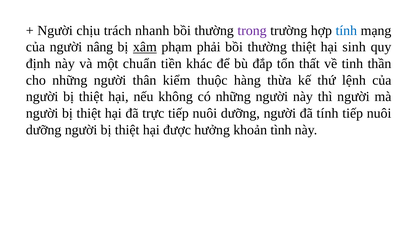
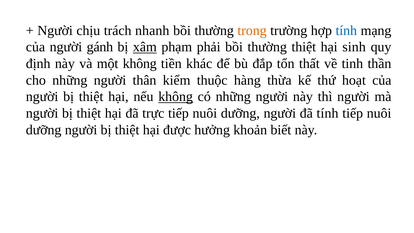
trong colour: purple -> orange (252, 30)
nâng: nâng -> gánh (100, 47)
một chuẩn: chuẩn -> không (140, 64)
lệnh: lệnh -> hoạt (354, 80)
không underline: none -> present (176, 97)
tình: tình -> biết (281, 130)
